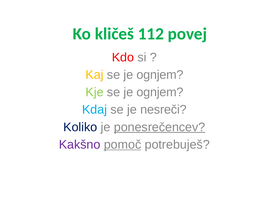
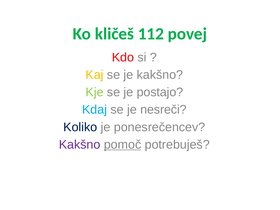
Kaj se je ognjem: ognjem -> kakšno (160, 75)
Kje se je ognjem: ognjem -> postajo (160, 92)
ponesrečencev underline: present -> none (160, 127)
